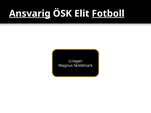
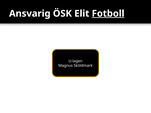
Ansvarig underline: present -> none (30, 14)
